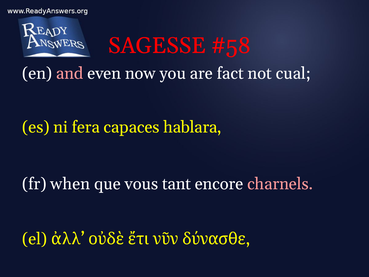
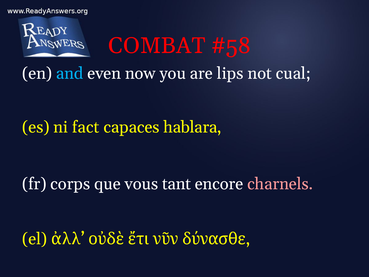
SAGESSE: SAGESSE -> COMBAT (157, 46)
and colour: pink -> light blue (70, 74)
fact: fact -> lips (230, 74)
fera: fera -> fact (86, 127)
when: when -> corps (70, 184)
